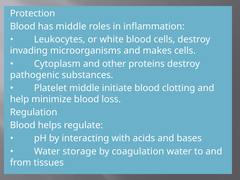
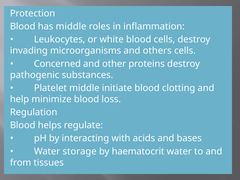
makes: makes -> others (157, 51)
Cytoplasm: Cytoplasm -> Concerned (57, 64)
coagulation: coagulation -> haematocrit (138, 151)
